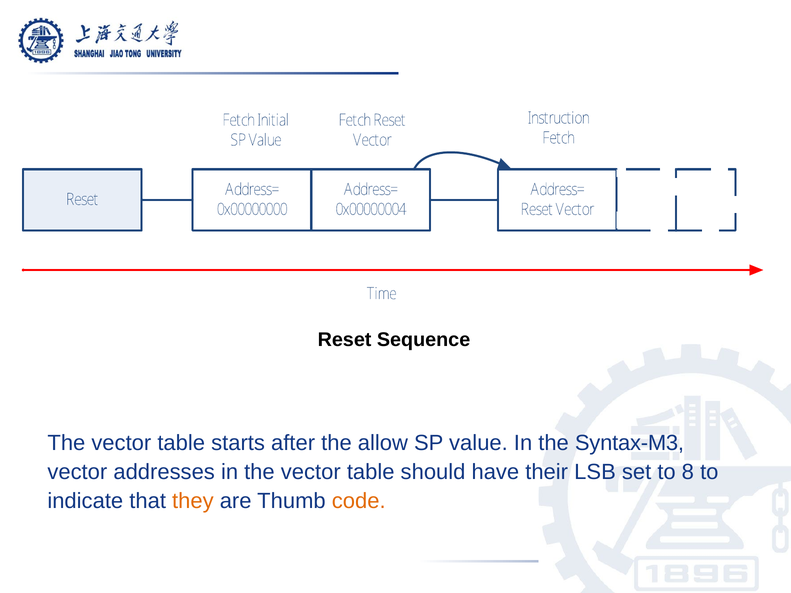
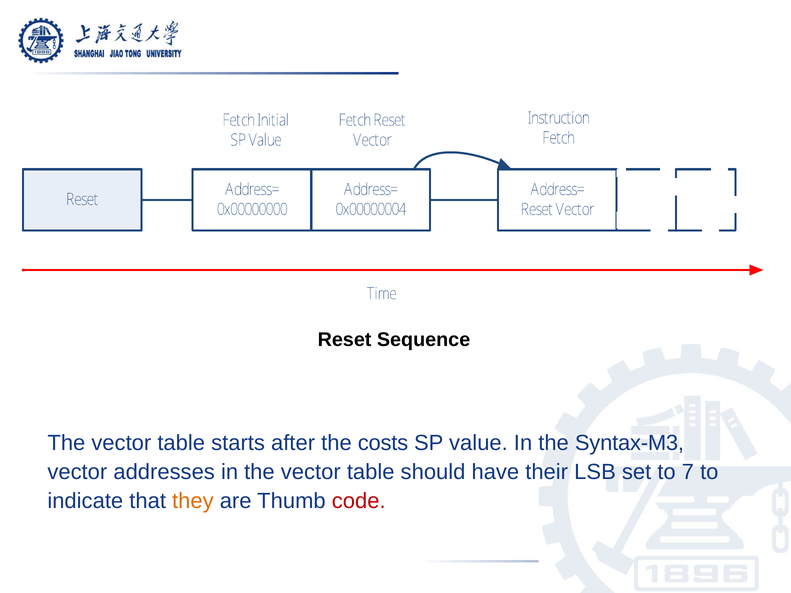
allow: allow -> costs (383, 443)
8: 8 -> 7 (688, 472)
code colour: orange -> red (359, 501)
